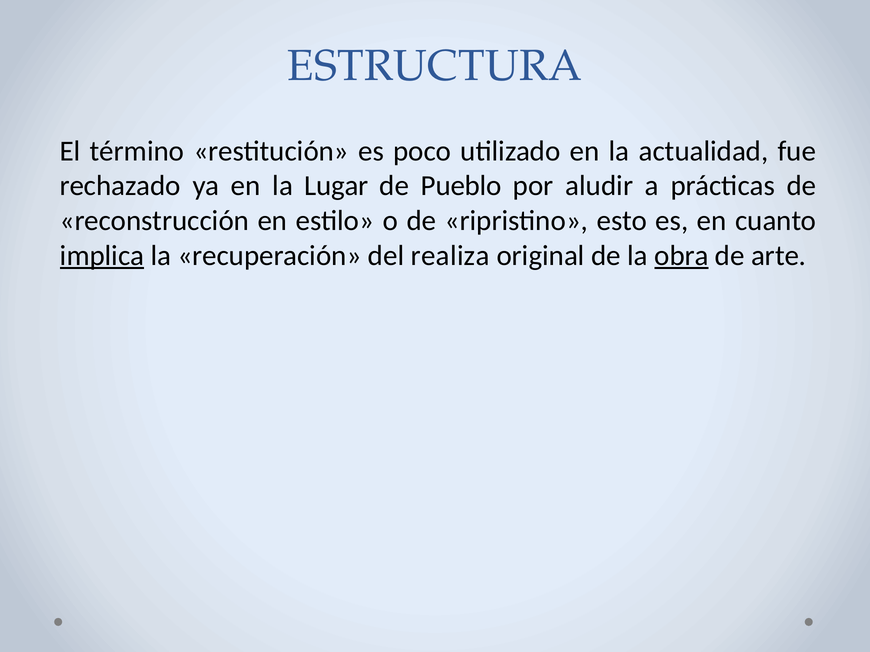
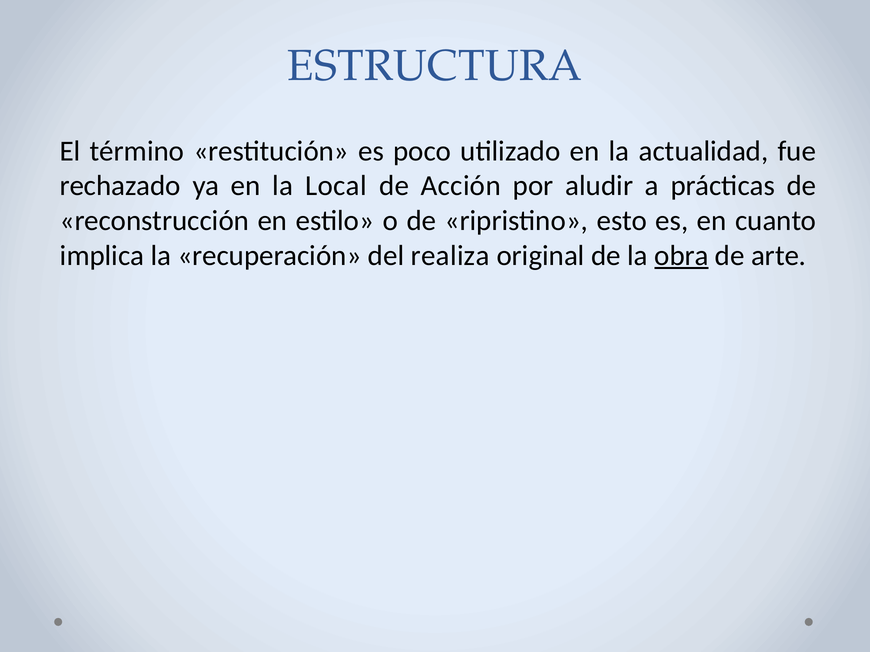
Lugar: Lugar -> Local (336, 186)
Pueblo: Pueblo -> Acción (461, 186)
implica underline: present -> none (102, 256)
